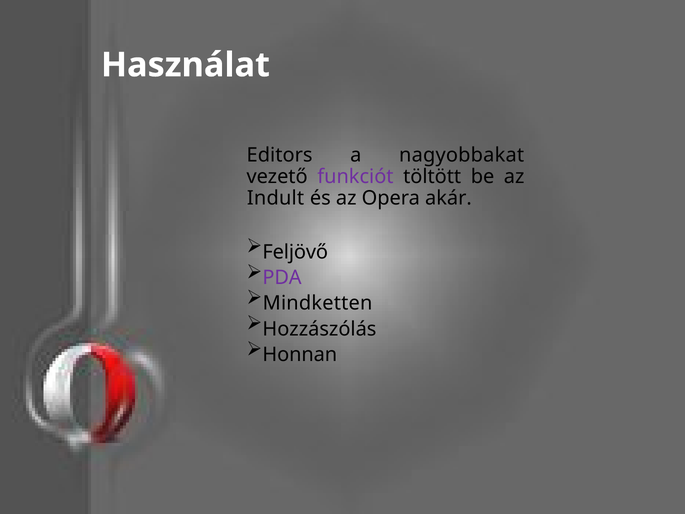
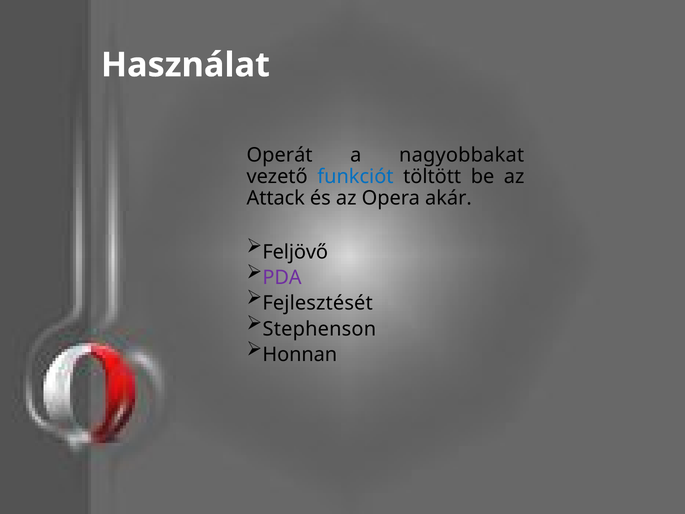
Editors: Editors -> Operát (280, 155)
funkciót colour: purple -> blue (355, 176)
Indult: Indult -> Attack (276, 198)
Mindketten: Mindketten -> Fejlesztését (318, 303)
Hozzászólás: Hozzászólás -> Stephenson (319, 329)
